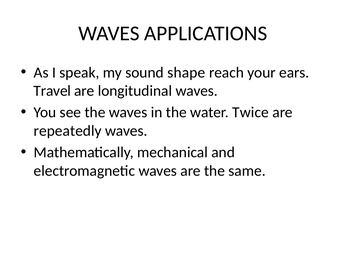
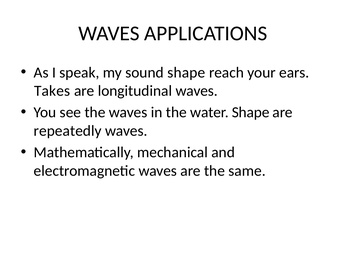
Travel: Travel -> Takes (52, 91)
water Twice: Twice -> Shape (251, 113)
